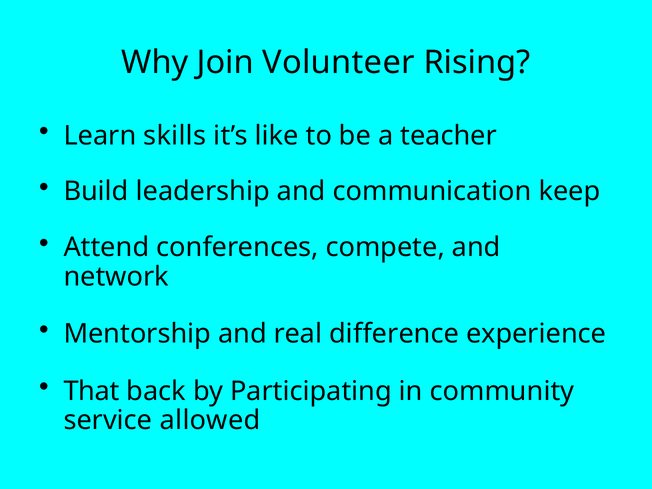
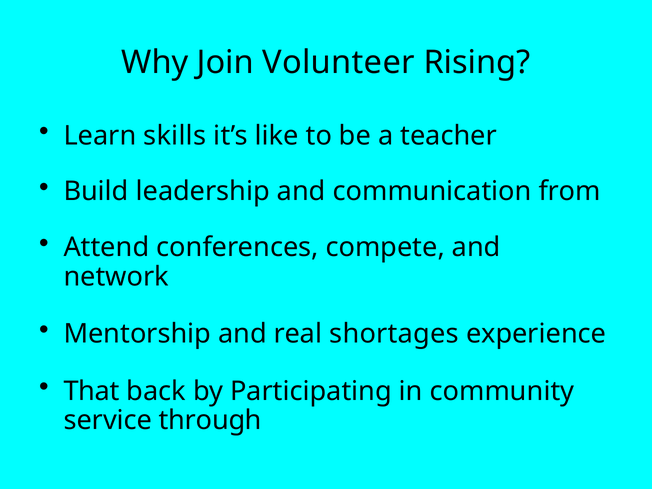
keep: keep -> from (570, 192)
difference: difference -> shortages (394, 334)
allowed: allowed -> through (210, 421)
